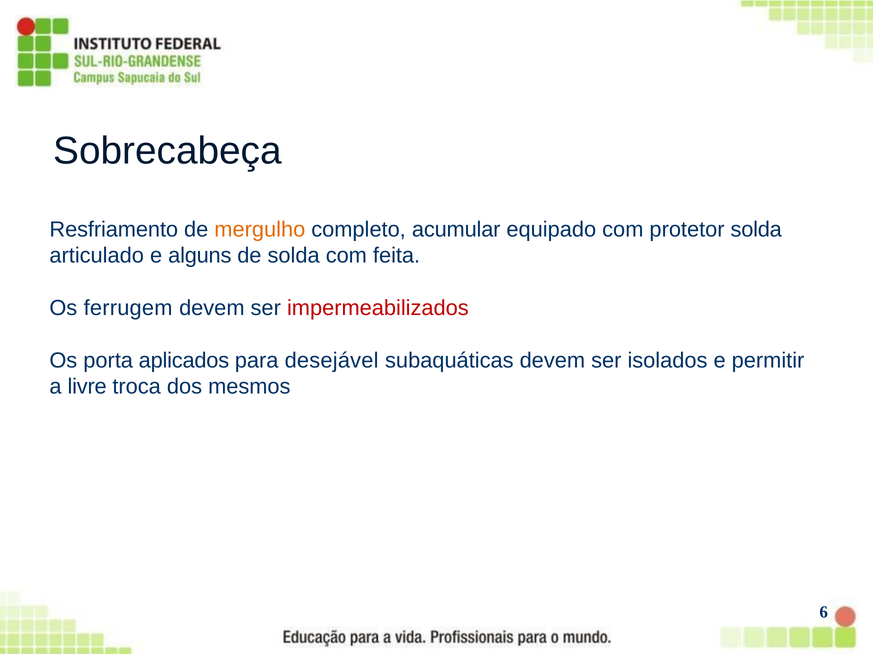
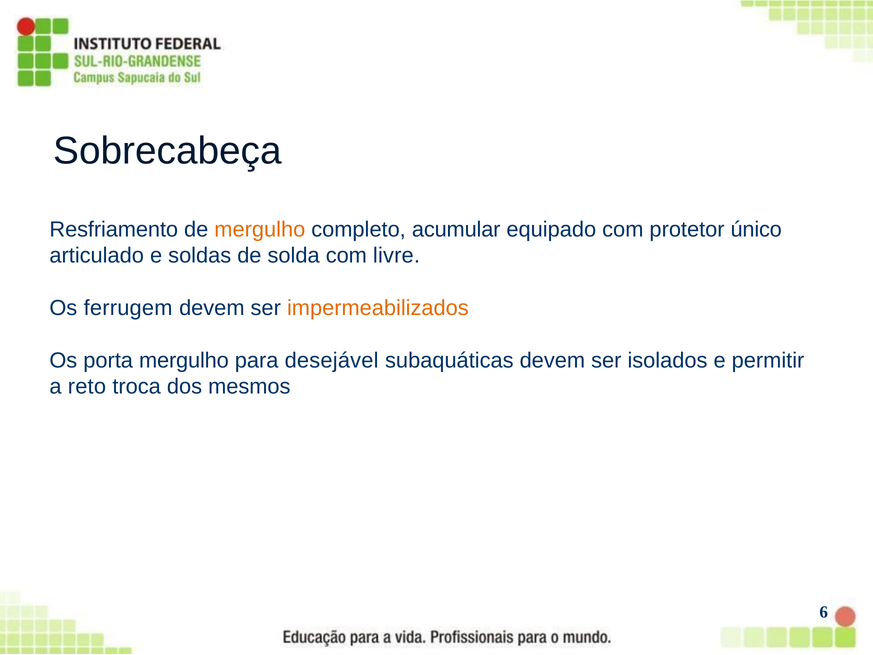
protetor solda: solda -> único (756, 229)
alguns: alguns -> soldas (200, 256)
feita: feita -> livre (396, 256)
impermeabilizados colour: red -> orange (378, 308)
porta aplicados: aplicados -> mergulho (184, 360)
livre: livre -> reto (87, 387)
